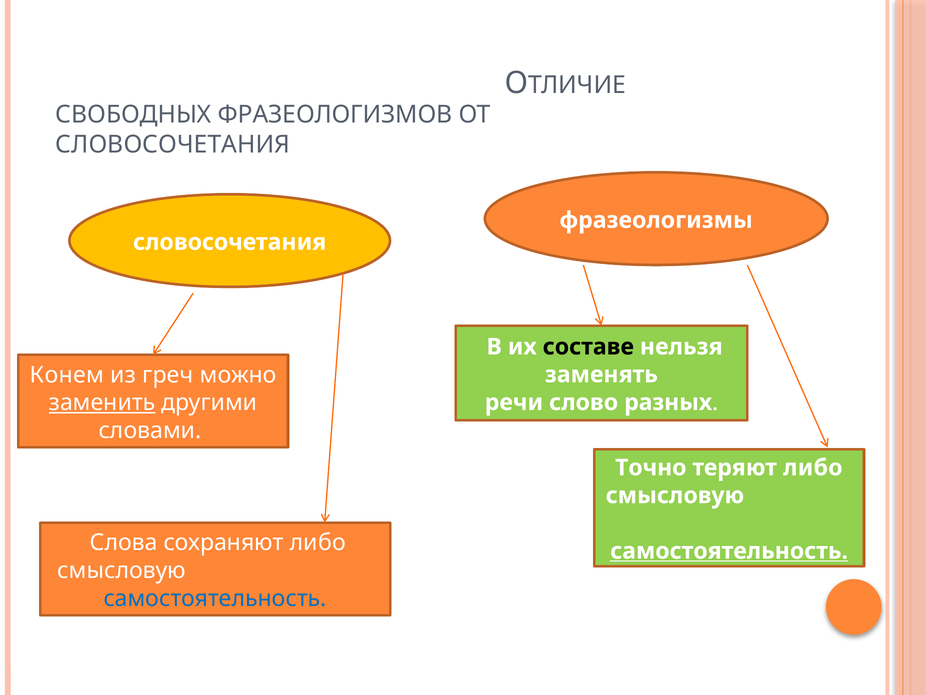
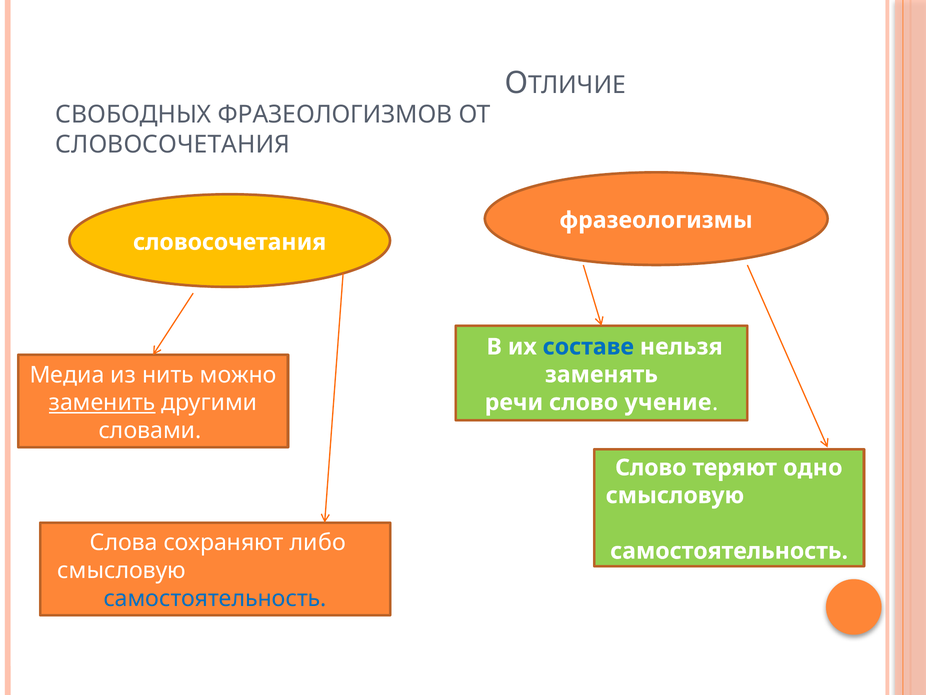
составе colour: black -> blue (588, 347)
Конем: Конем -> Медиа (67, 375)
греч: греч -> нить (168, 375)
разных: разных -> учение (668, 402)
Точно: Точно -> Слово (651, 467)
теряют либо: либо -> одно (813, 467)
самостоятельность underline: present -> none (729, 551)
